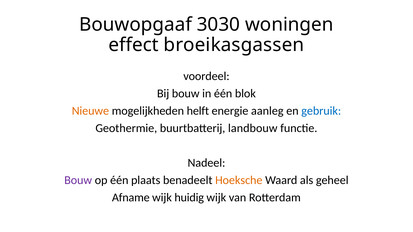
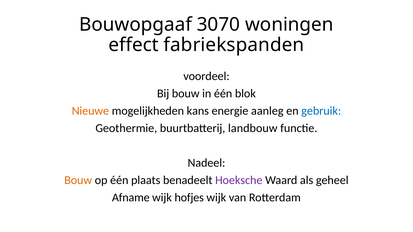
3030: 3030 -> 3070 (218, 24)
broeikasgassen: broeikasgassen -> fabriekspanden (234, 45)
helft: helft -> kans (198, 111)
Bouw colour: purple -> orange (78, 180)
Hoeksche colour: orange -> purple (239, 180)
huidig: huidig -> hofjes (189, 198)
